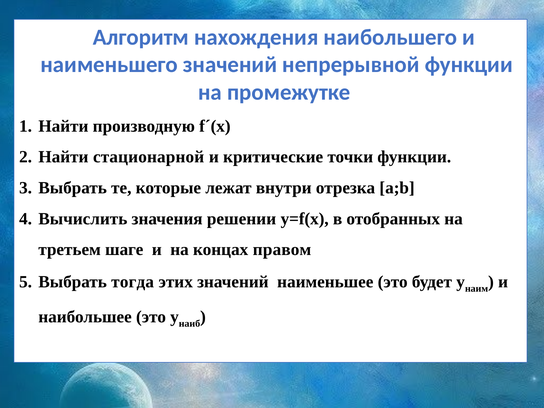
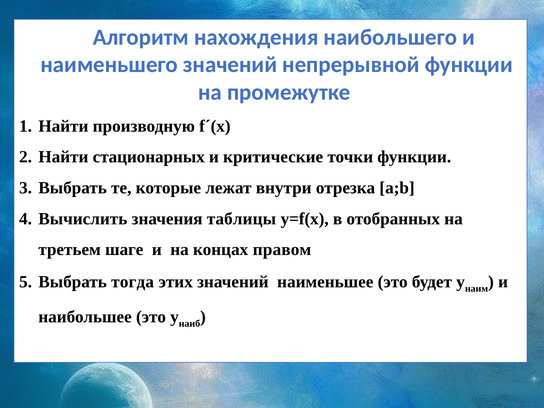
стационарной: стационарной -> стационарных (149, 157)
решении: решении -> таблицы (241, 219)
